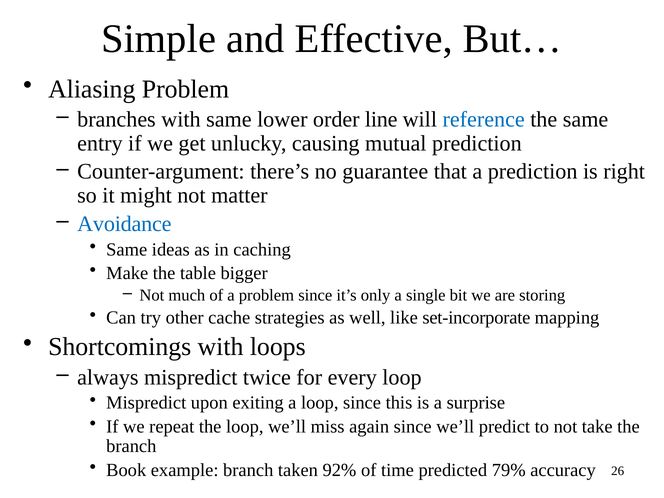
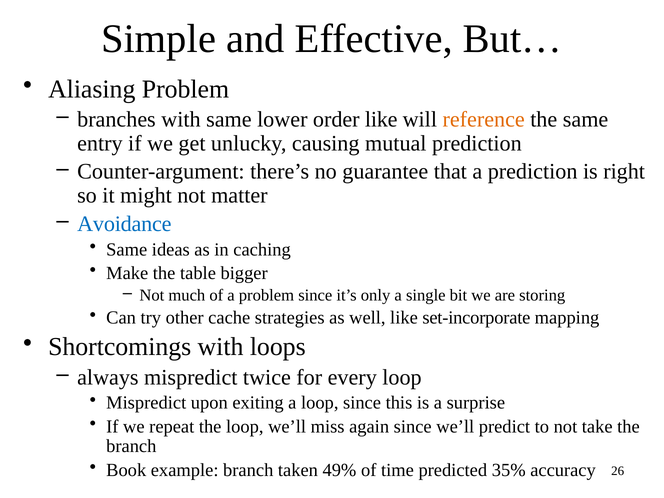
order line: line -> like (381, 119)
reference colour: blue -> orange (484, 119)
92%: 92% -> 49% (339, 470)
79%: 79% -> 35% (509, 470)
